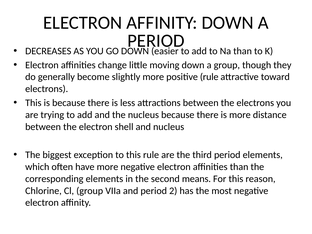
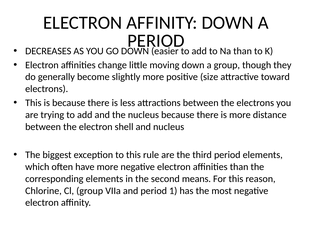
positive rule: rule -> size (209, 77)
2: 2 -> 1 (173, 191)
